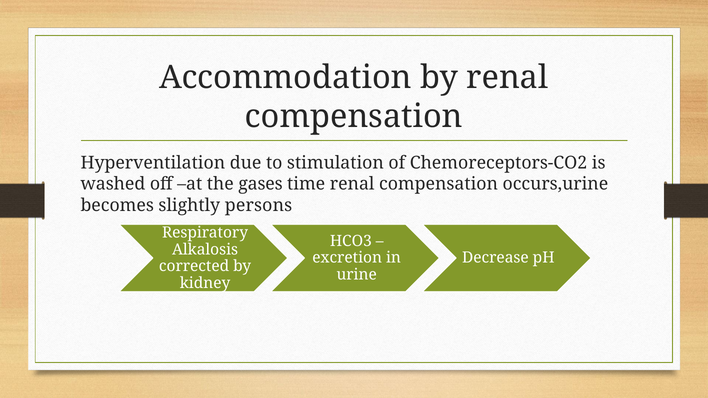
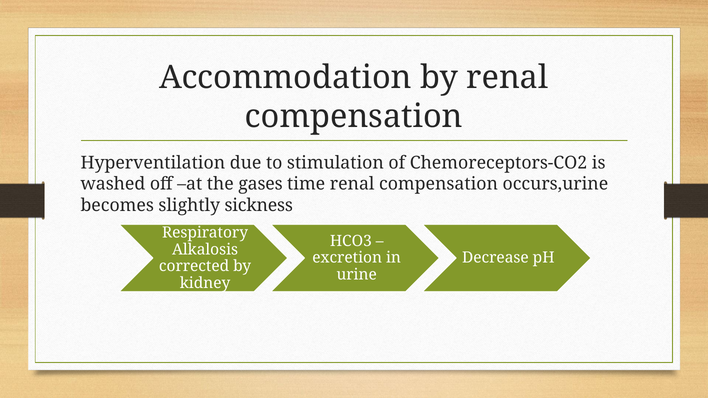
persons: persons -> sickness (259, 205)
